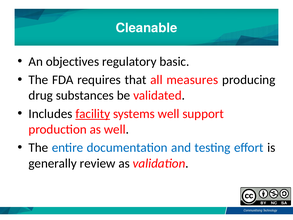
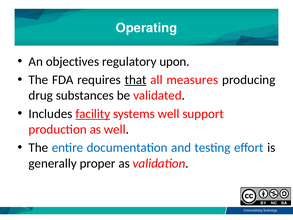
Cleanable: Cleanable -> Operating (146, 28)
basic: basic -> upon (174, 61)
that underline: none -> present (136, 80)
review: review -> proper (98, 163)
